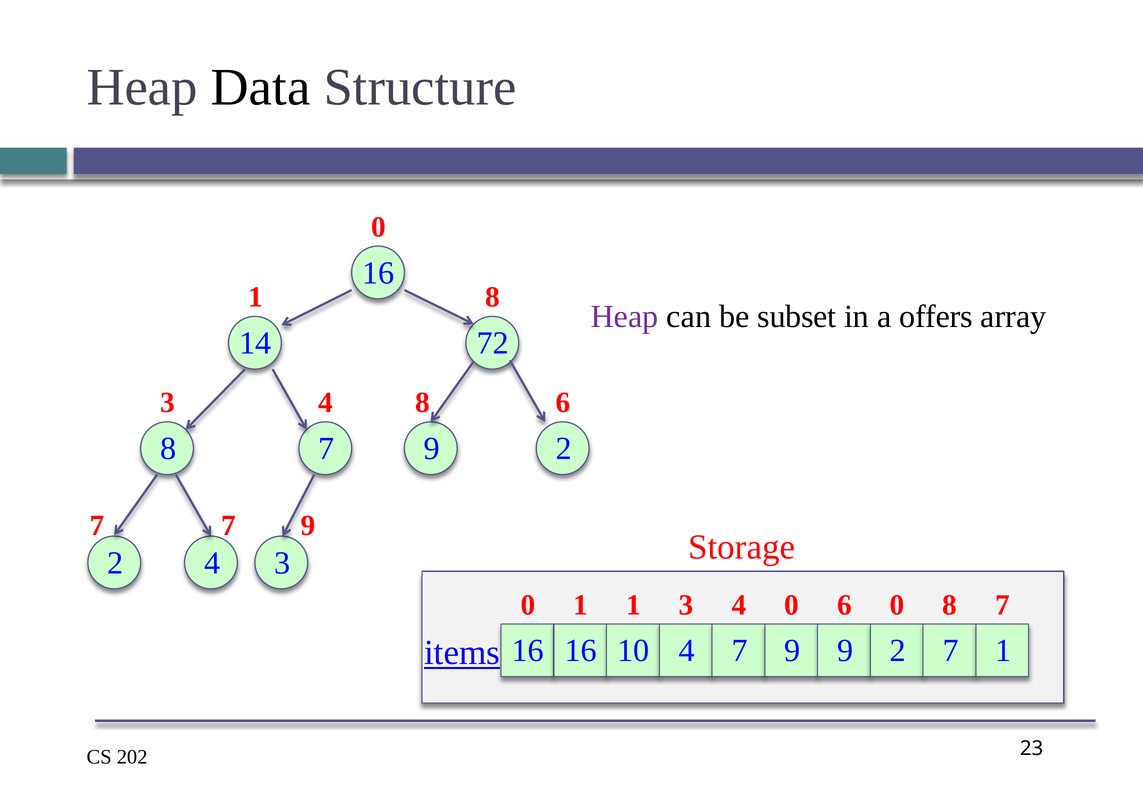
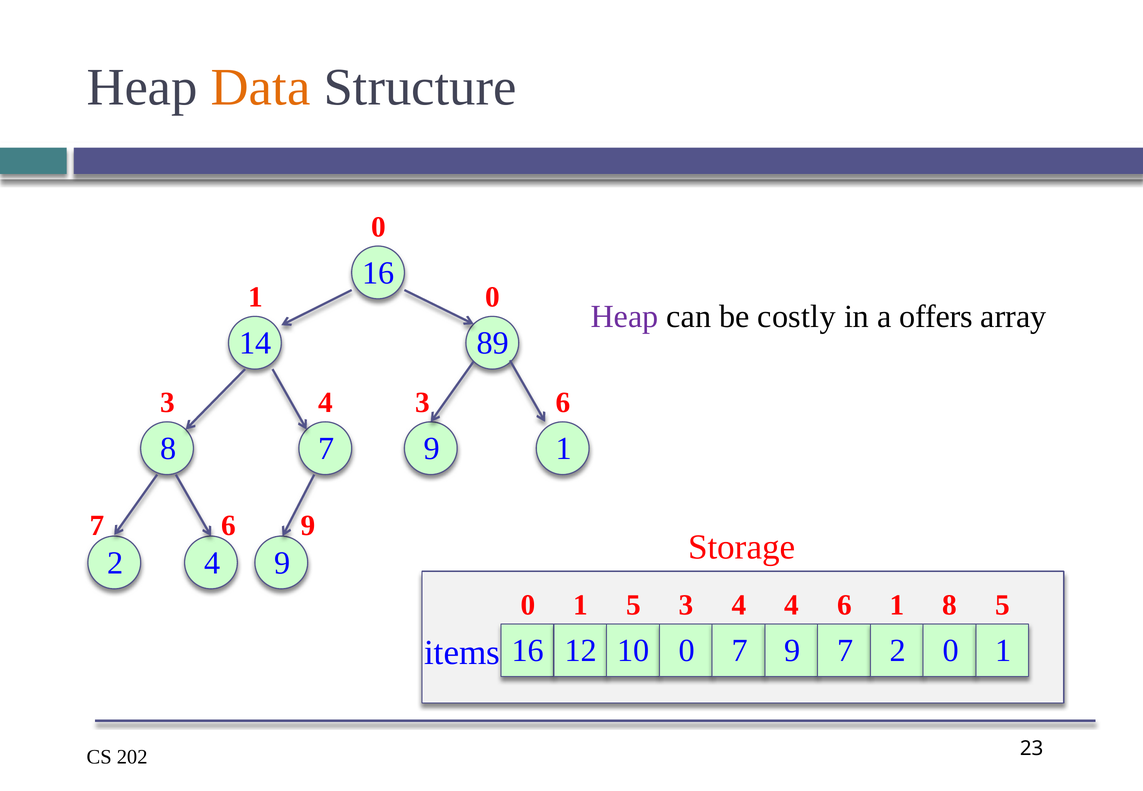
Data colour: black -> orange (261, 87)
8: 8 -> 0 (493, 297)
subset: subset -> costly (797, 317)
72: 72 -> 89 (493, 343)
4 8: 8 -> 3 (422, 403)
2: 2 -> 1 (564, 449)
7 7: 7 -> 6 (229, 526)
4 3: 3 -> 9 (283, 563)
1 1: 1 -> 5 (633, 605)
4 0: 0 -> 4 (792, 605)
6 0: 0 -> 1 (897, 605)
7: 7 -> 5 (1003, 605)
16 16: 16 -> 12 (581, 651)
10 4: 4 -> 0 (687, 651)
9 9: 9 -> 7 (845, 651)
7: 7 -> 0 (951, 651)
items underline: present -> none (462, 653)
